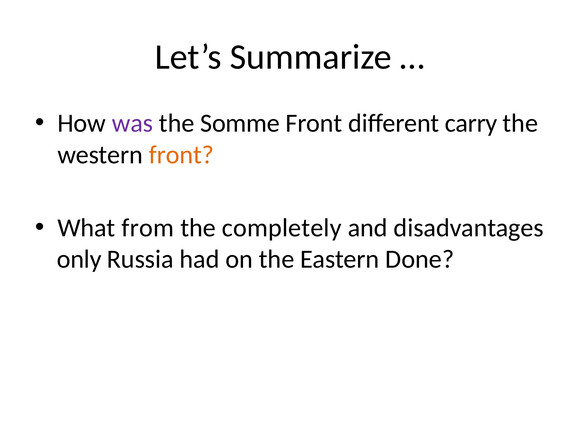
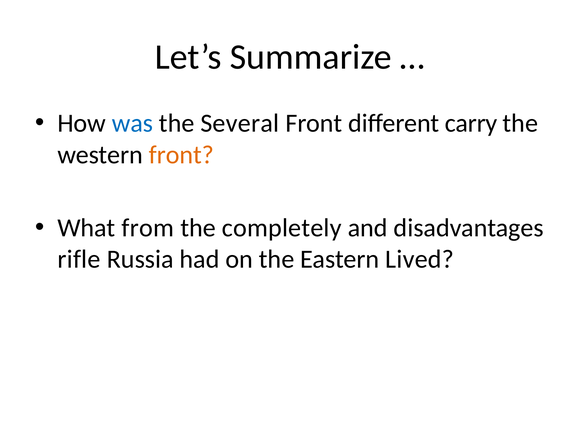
was colour: purple -> blue (133, 123)
Somme: Somme -> Several (240, 123)
only: only -> rifle (79, 259)
Done: Done -> Lived (420, 259)
